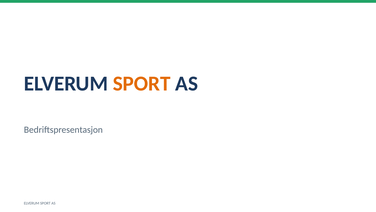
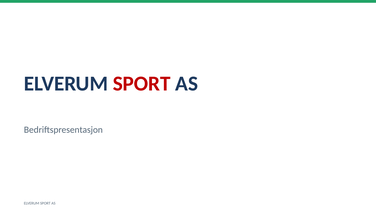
SPORT colour: orange -> red (142, 83)
